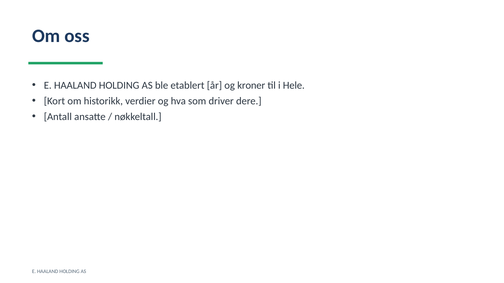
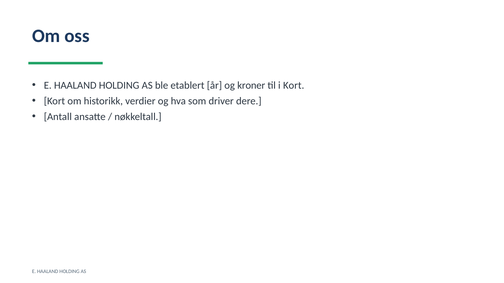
i Hele: Hele -> Kort (294, 85)
